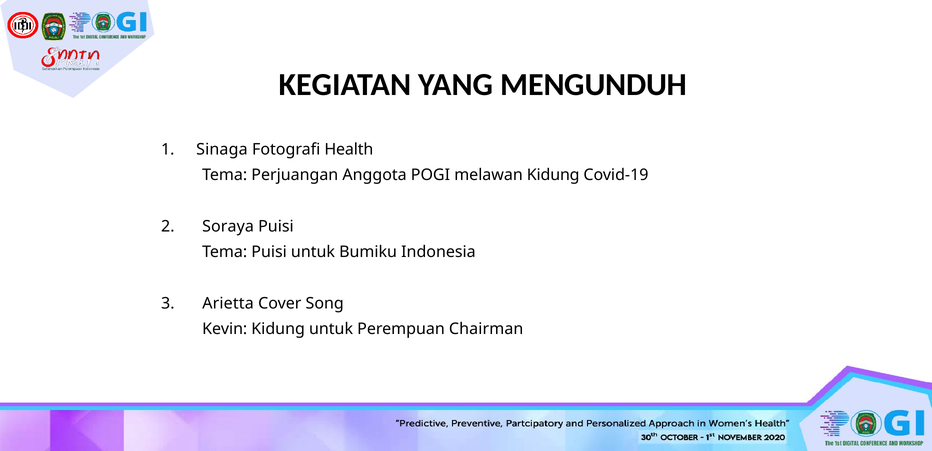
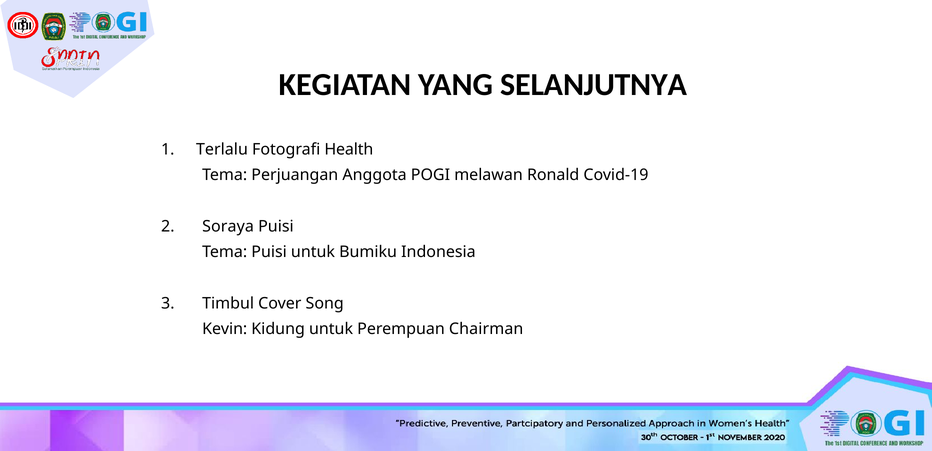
MENGUNDUH: MENGUNDUH -> SELANJUTNYA (594, 85)
Sinaga: Sinaga -> Terlalu (222, 149)
melawan Kidung: Kidung -> Ronald (553, 175)
Arietta: Arietta -> Timbul (228, 303)
